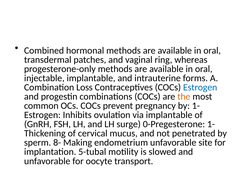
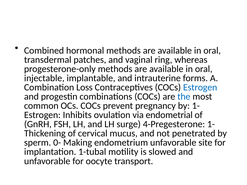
the colour: orange -> blue (184, 97)
via implantable: implantable -> endometrial (169, 115)
0-Pregesterone: 0-Pregesterone -> 4-Pregesterone (174, 124)
8-: 8- -> 0- (57, 143)
5-tubal: 5-tubal -> 1-tubal (92, 152)
